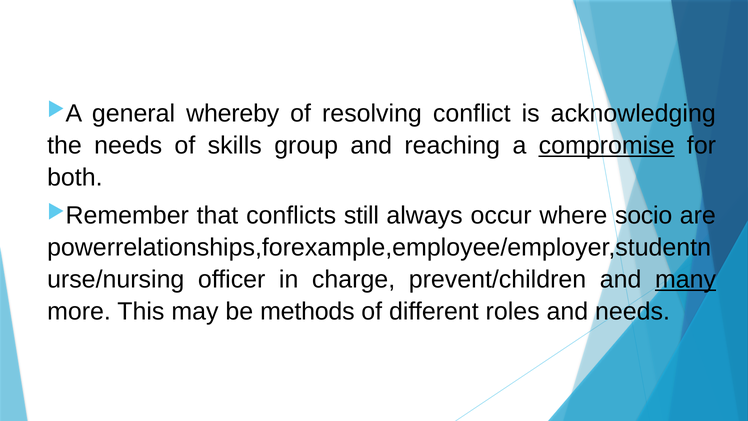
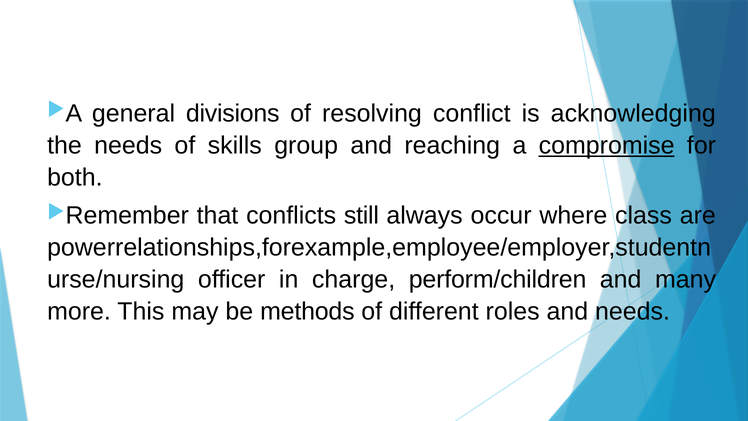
whereby: whereby -> divisions (233, 113)
socio: socio -> class (644, 215)
prevent/children: prevent/children -> perform/children (498, 279)
many underline: present -> none (685, 279)
